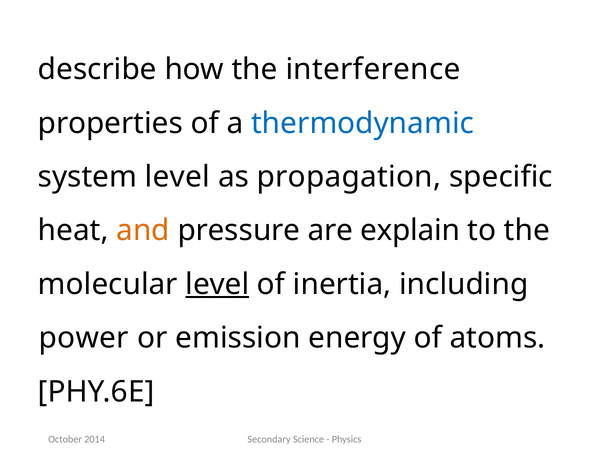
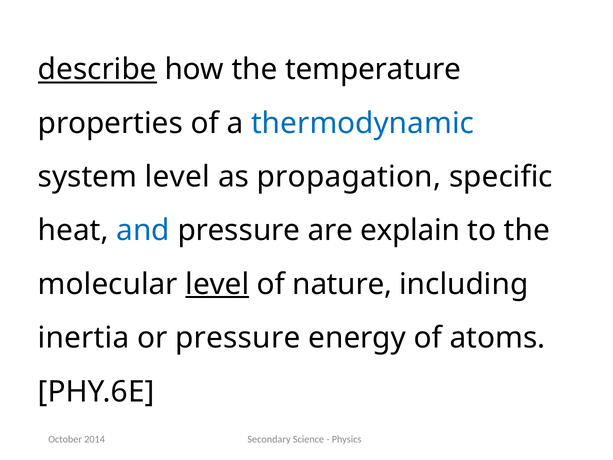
describe underline: none -> present (97, 70)
interference: interference -> temperature (373, 70)
and colour: orange -> blue (143, 231)
inertia: inertia -> nature (342, 284)
power: power -> inertia (84, 338)
or emission: emission -> pressure (238, 338)
